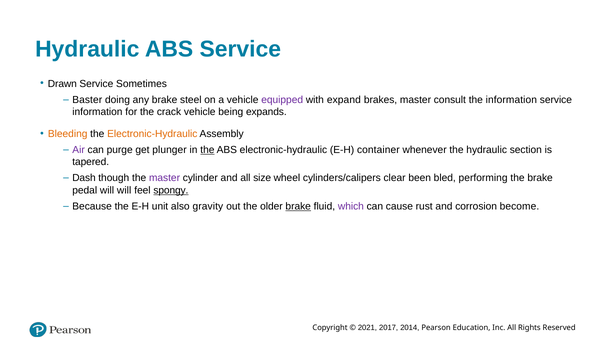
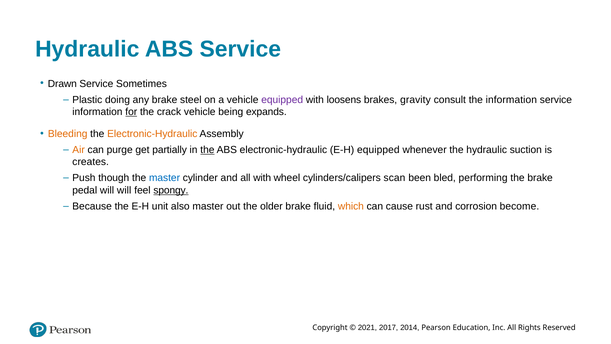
Baster: Baster -> Plastic (87, 100)
expand: expand -> loosens (344, 100)
brakes master: master -> gravity (415, 100)
for underline: none -> present (131, 112)
Air colour: purple -> orange (79, 150)
plunger: plunger -> partially (170, 150)
E-H container: container -> equipped (378, 150)
section: section -> suction (526, 150)
tapered: tapered -> creates (91, 162)
Dash: Dash -> Push (84, 178)
master colour: purple -> blue (165, 178)
all size: size -> with (262, 178)
clear: clear -> scan (395, 178)
also gravity: gravity -> master (208, 206)
brake underline: present -> none (298, 206)
which colour: purple -> orange (351, 206)
